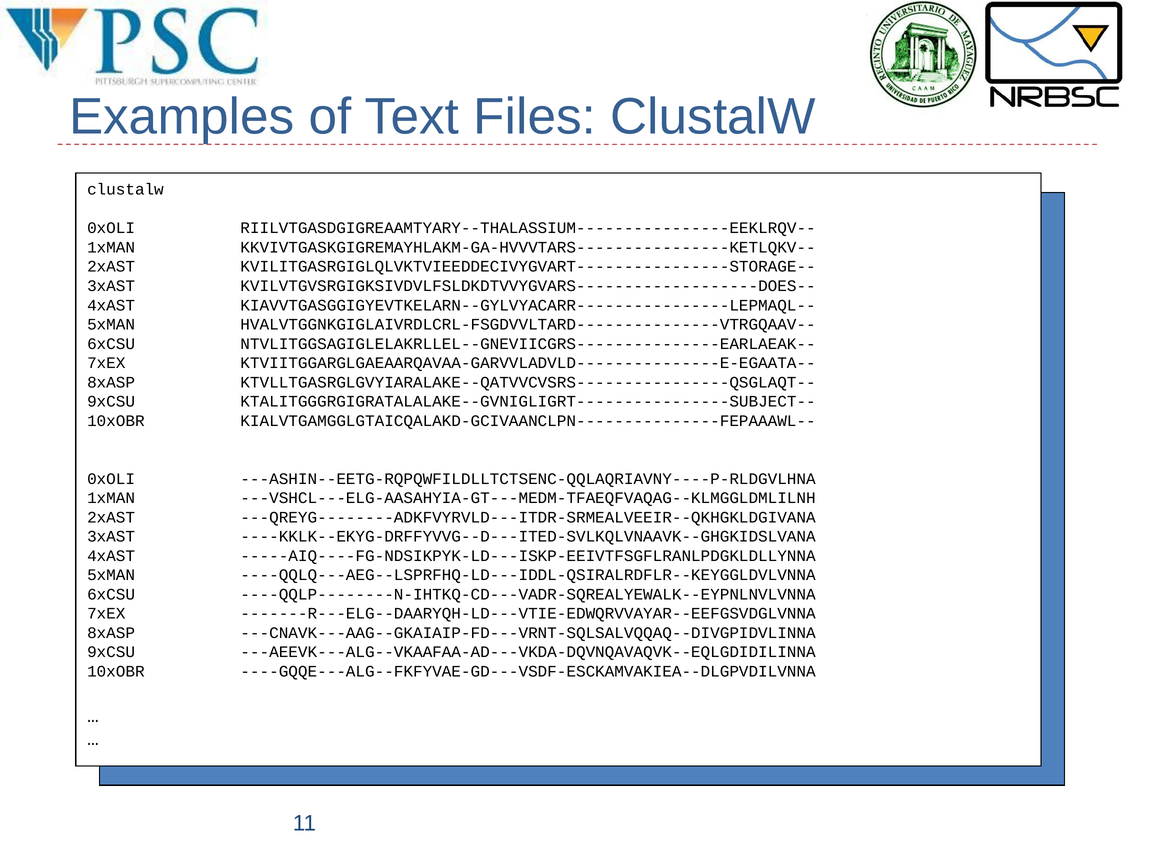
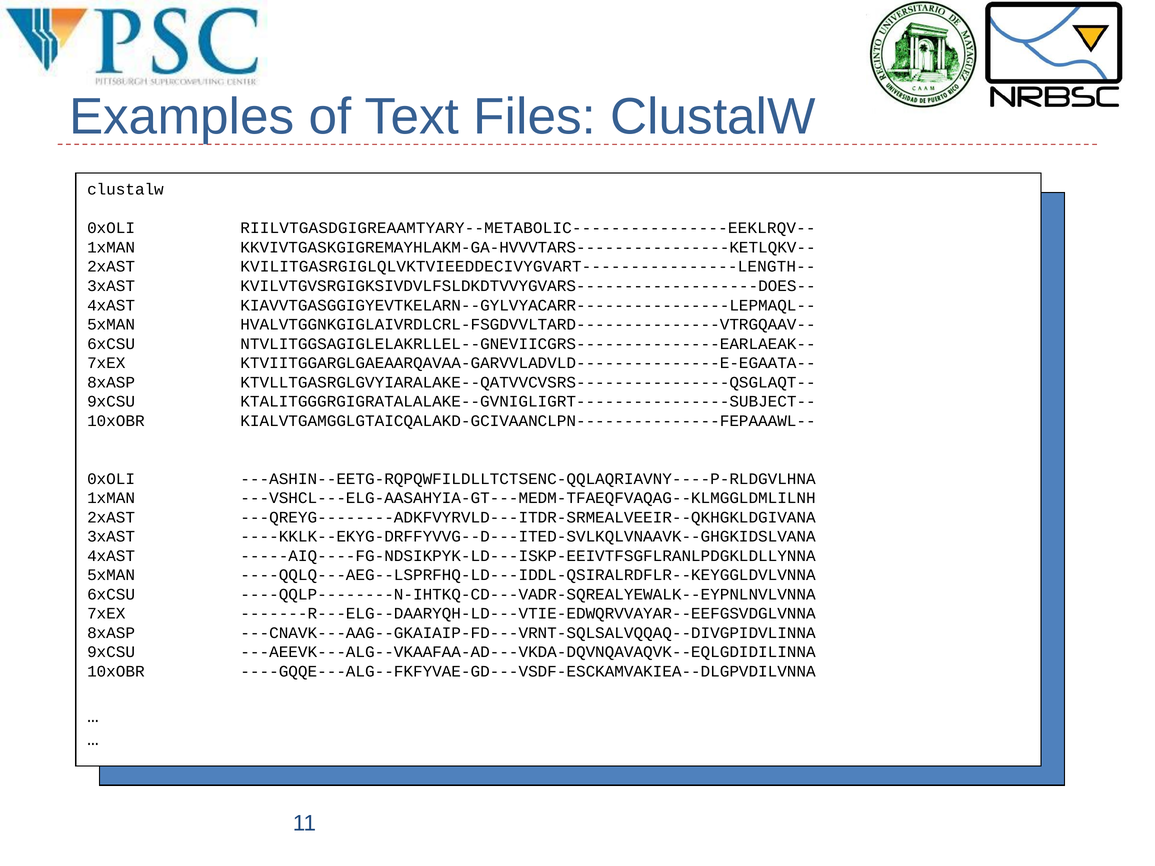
RIILVTGASDGIGREAAMTYARY--THALASSIUM----------------EEKLRQV--: RIILVTGASDGIGREAAMTYARY--THALASSIUM----------------EEKLRQV-- -> RIILVTGASDGIGREAAMTYARY--METABOLIC----------------EEKLRQV-- (528, 228)
KVILITGASRGIGLQLVKTVIEEDDECIVYGVART----------------STORAGE--: KVILITGASRGIGLQLVKTVIEEDDECIVYGVART----------------STORAGE-- -> KVILITGASRGIGLQLVKTVIEEDDECIVYGVART----------------LENGTH-- (528, 267)
